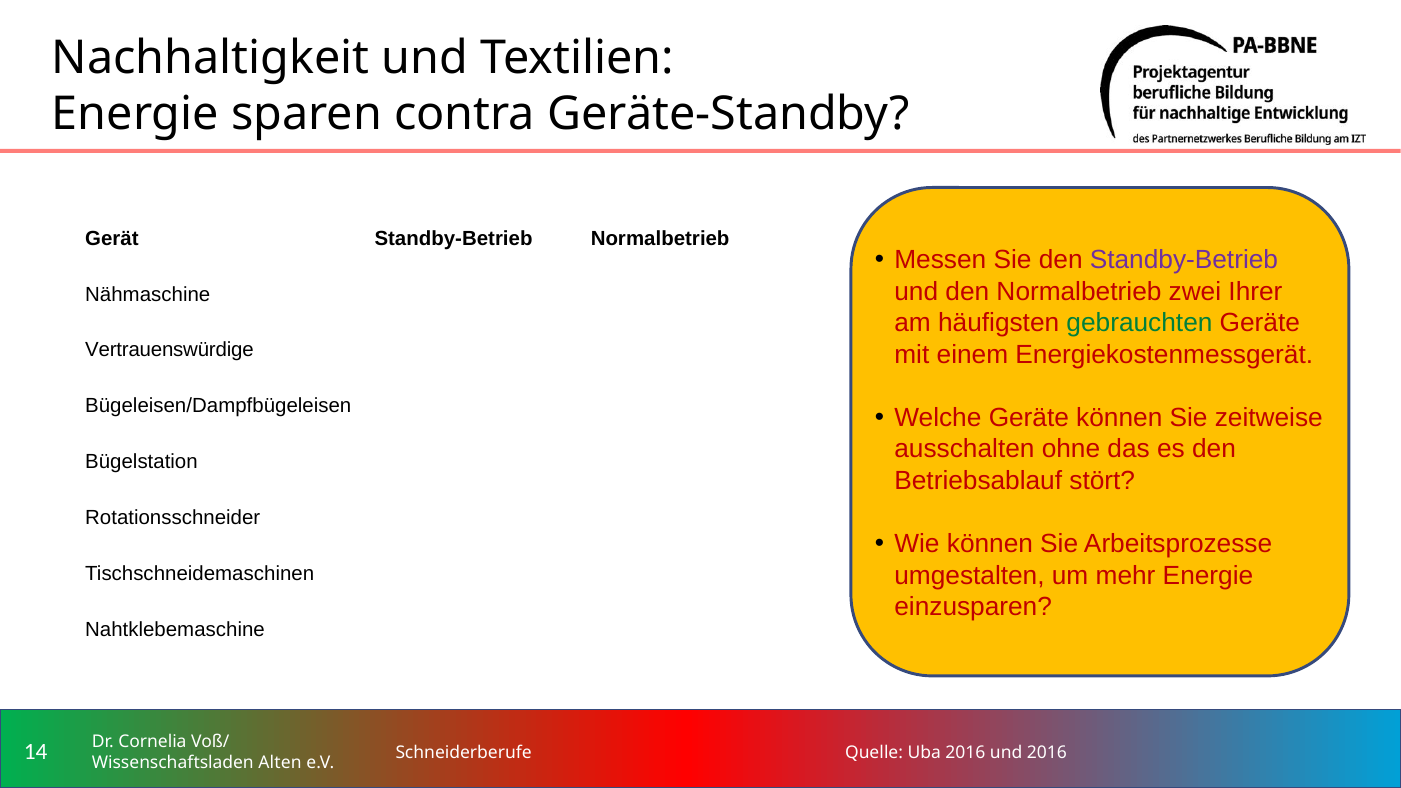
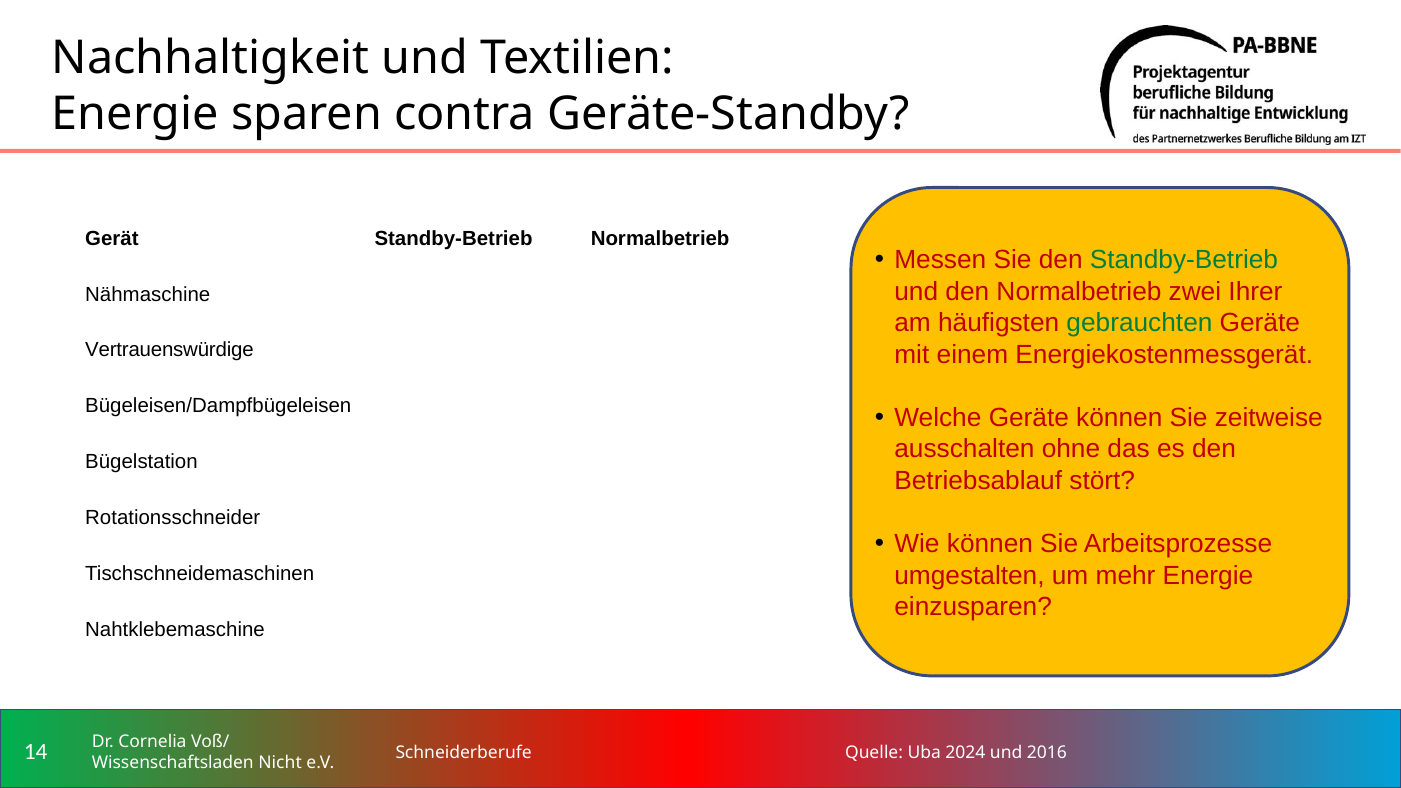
Standby-Betrieb colour: purple -> green (1184, 260)
Uba 2016: 2016 -> 2024 (965, 753)
Alten: Alten -> Nicht (280, 762)
